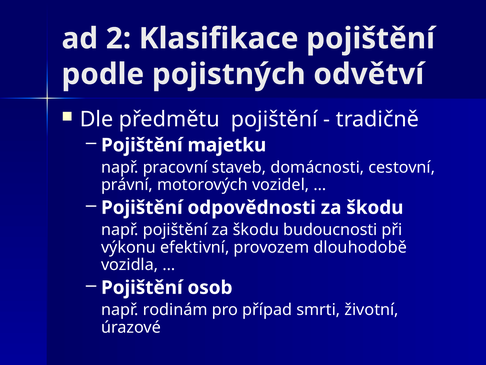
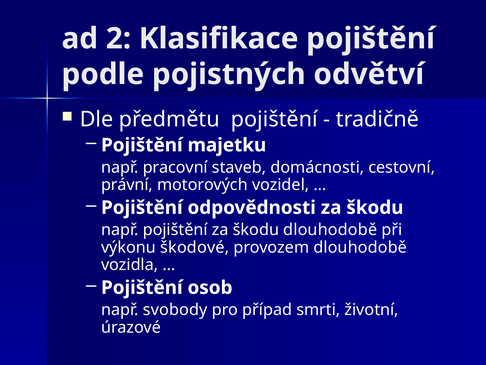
škodu budoucnosti: budoucnosti -> dlouhodobě (330, 230)
efektivní: efektivní -> škodové (195, 247)
rodinám: rodinám -> svobody (175, 309)
